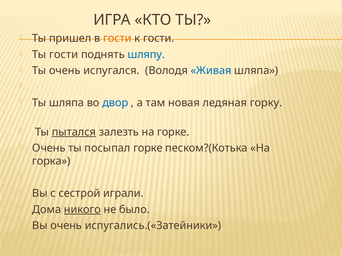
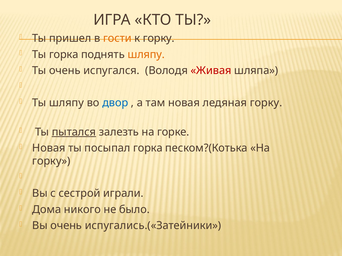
к гости: гости -> горку (159, 38)
Ты гости: гости -> горка (64, 55)
шляпу colour: blue -> orange (146, 55)
Живая colour: blue -> red (211, 71)
Ты шляпа: шляпа -> шляпу (66, 103)
Очень: Очень -> Новая (49, 148)
посыпал горке: горке -> горка (148, 148)
горка: горка -> горку (51, 161)
никого underline: present -> none (82, 210)
